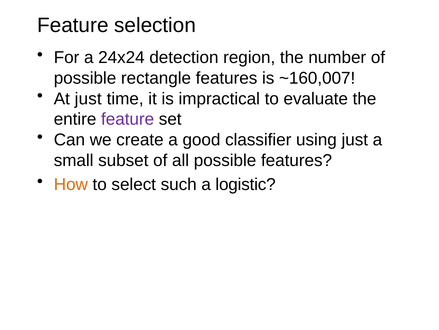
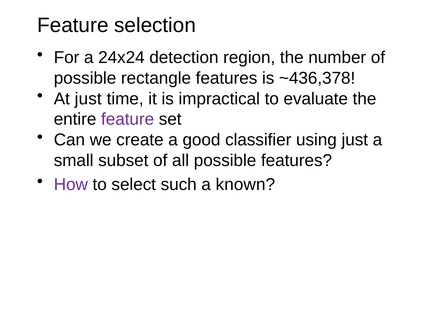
~160,007: ~160,007 -> ~436,378 (317, 78)
How colour: orange -> purple (71, 184)
logistic: logistic -> known (245, 184)
